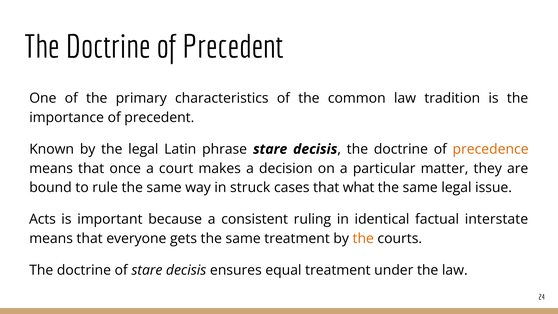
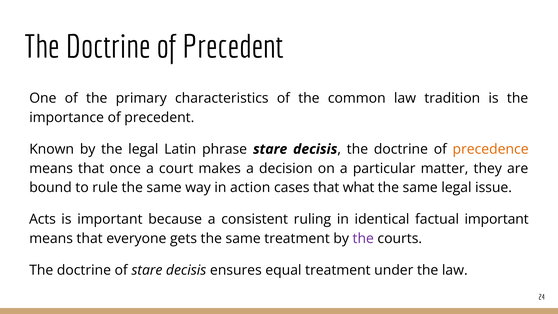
struck: struck -> action (250, 188)
factual interstate: interstate -> important (497, 219)
the colour: orange -> purple (363, 239)
